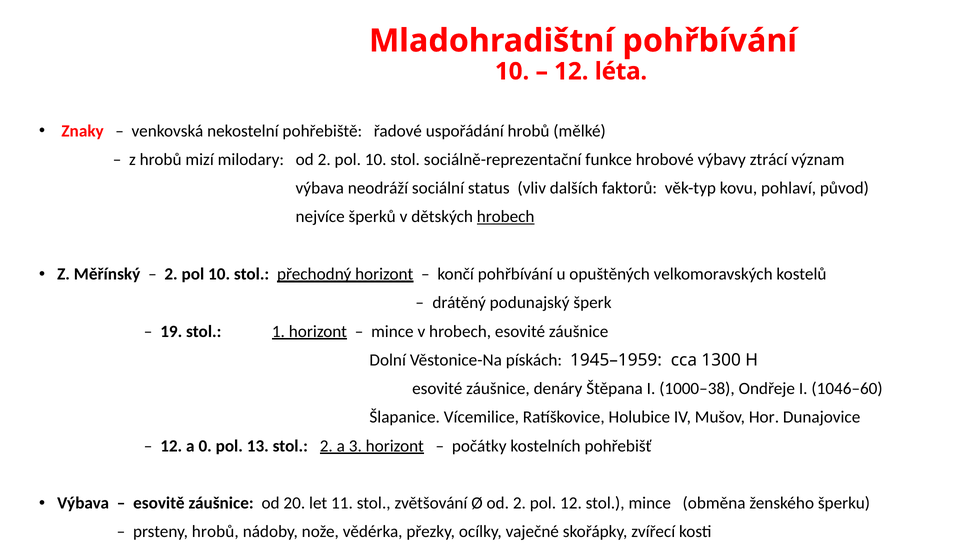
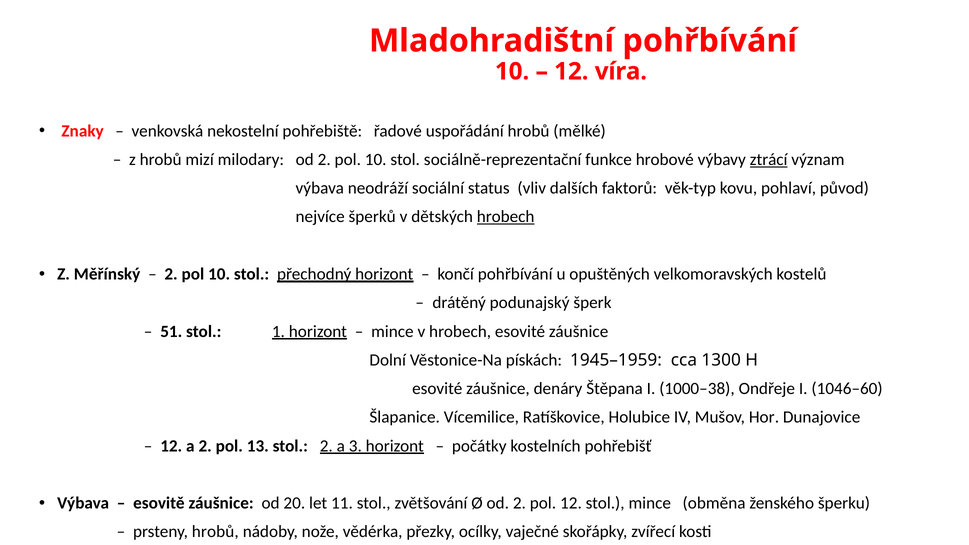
léta: léta -> víra (621, 71)
ztrácí underline: none -> present (769, 160)
19: 19 -> 51 (171, 331)
a 0: 0 -> 2 (205, 446)
